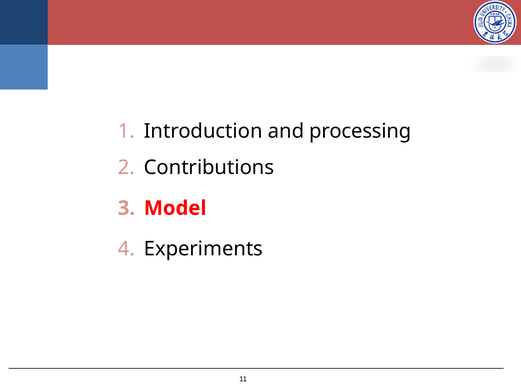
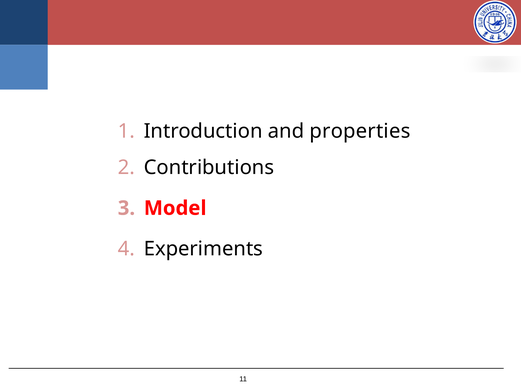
processing: processing -> properties (360, 131)
